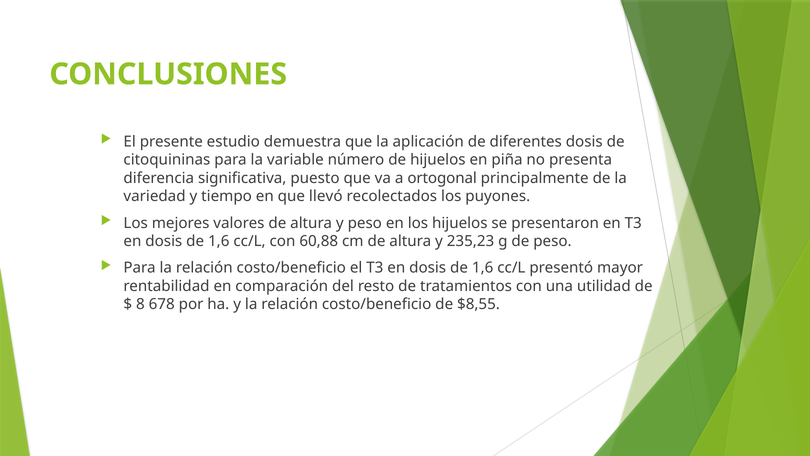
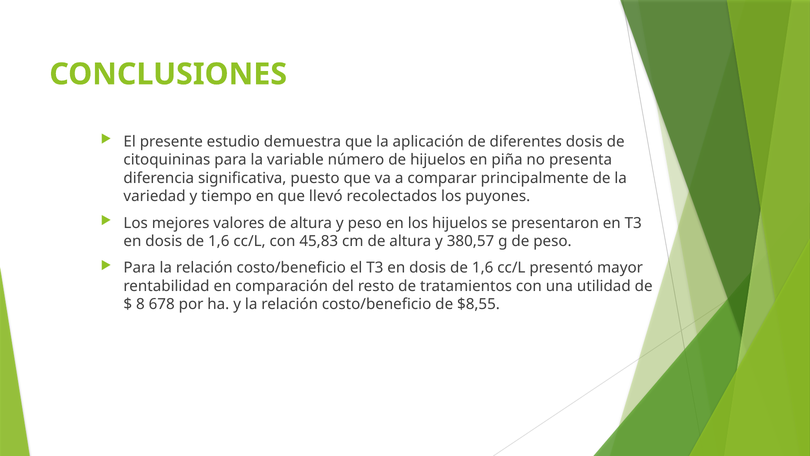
ortogonal: ortogonal -> comparar (442, 178)
60,88: 60,88 -> 45,83 (319, 241)
235,23: 235,23 -> 380,57 (471, 241)
